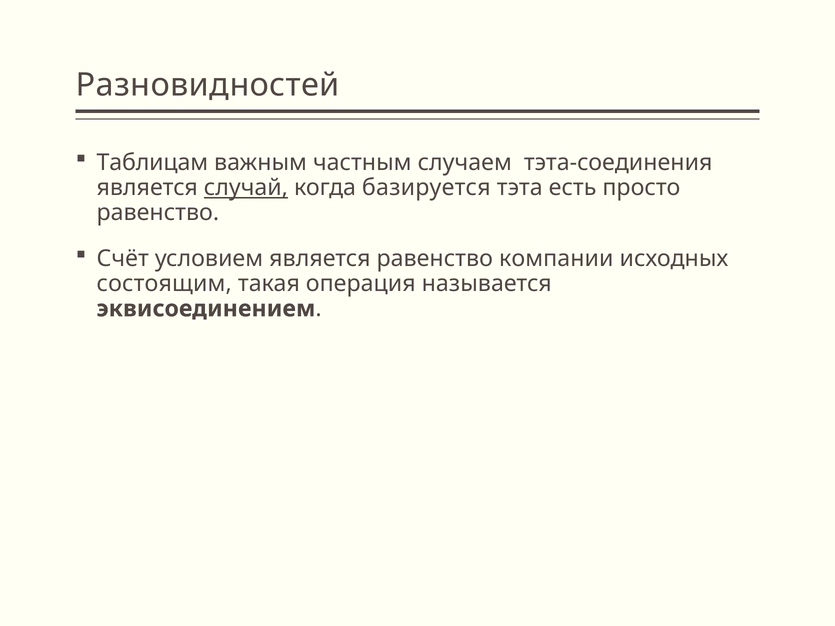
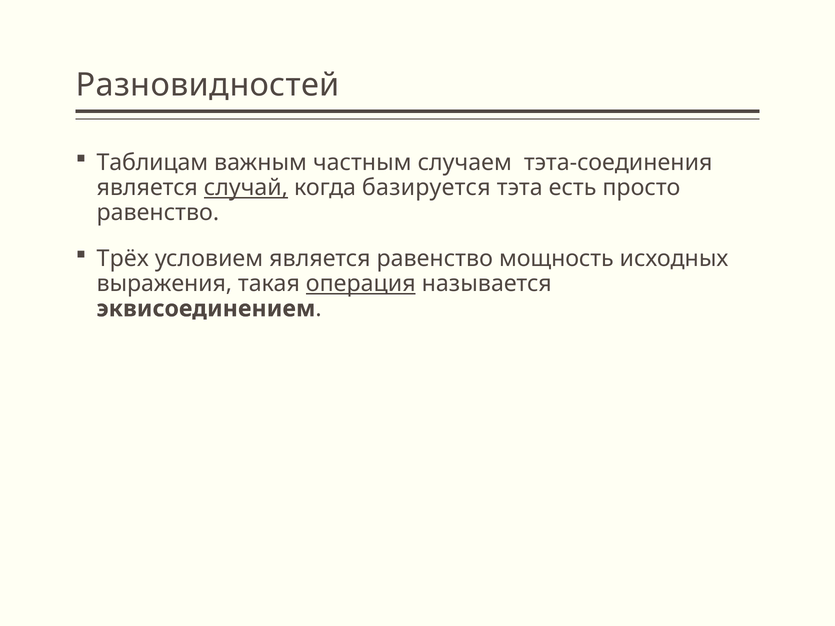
Счёт: Счёт -> Трёх (123, 259)
компании: компании -> мощность (556, 259)
состоящим: состоящим -> выражения (164, 284)
операция underline: none -> present (361, 284)
